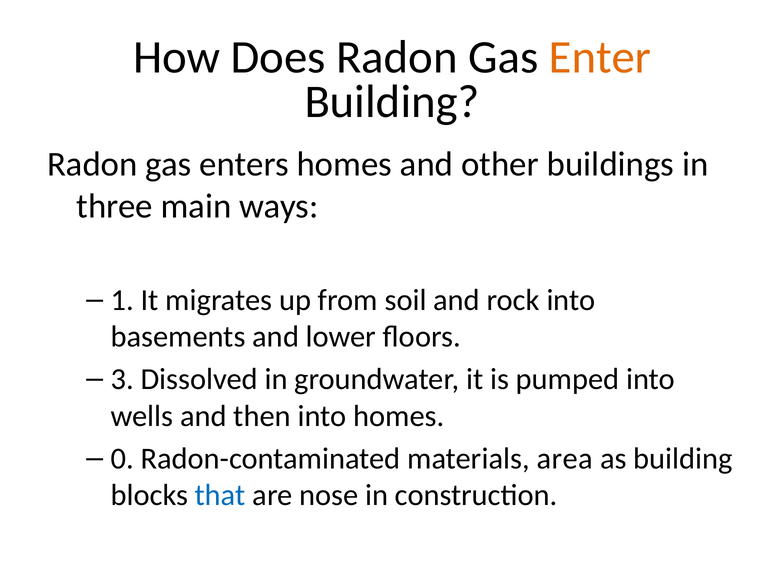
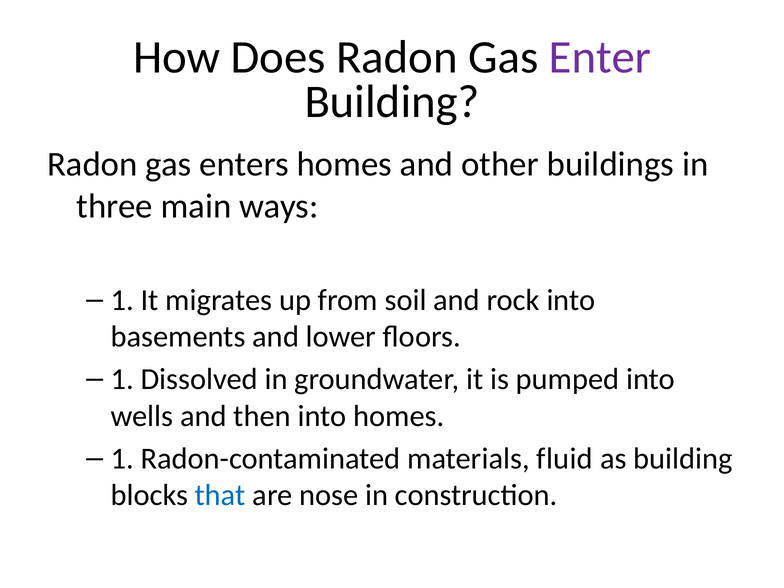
Enter colour: orange -> purple (600, 57)
3: 3 -> 1 (122, 379)
0: 0 -> 1 (122, 459)
area: area -> fluid (565, 459)
